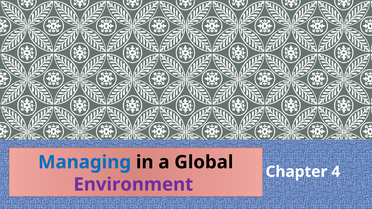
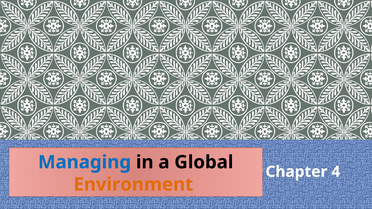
Environment colour: purple -> orange (133, 185)
